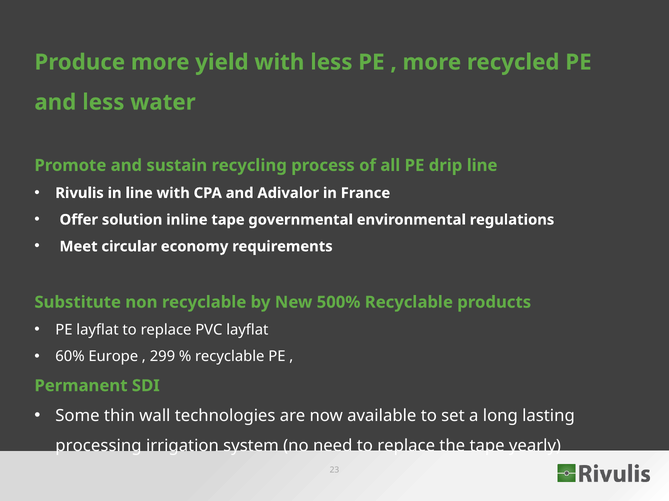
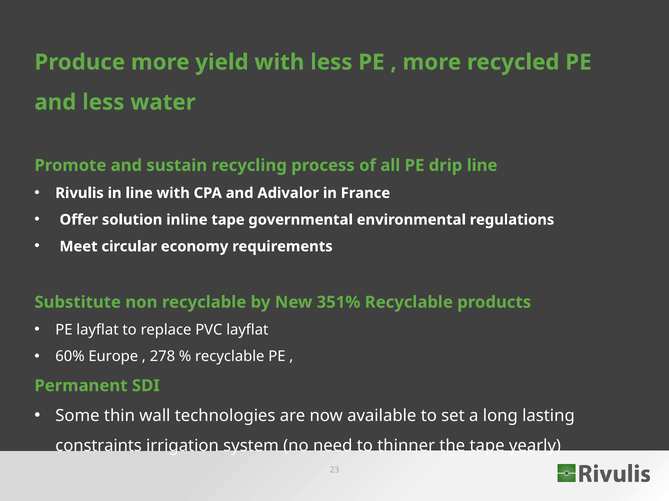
500%: 500% -> 351% (339, 303)
299: 299 -> 278 (162, 357)
processing: processing -> constraints (99, 446)
need to replace: replace -> thinner (406, 446)
